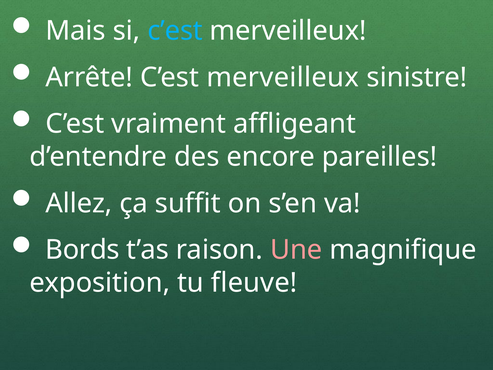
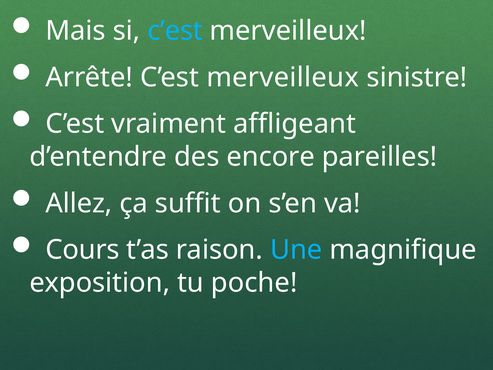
Bords: Bords -> Cours (82, 250)
Une colour: pink -> light blue (296, 250)
fleuve: fleuve -> poche (254, 283)
